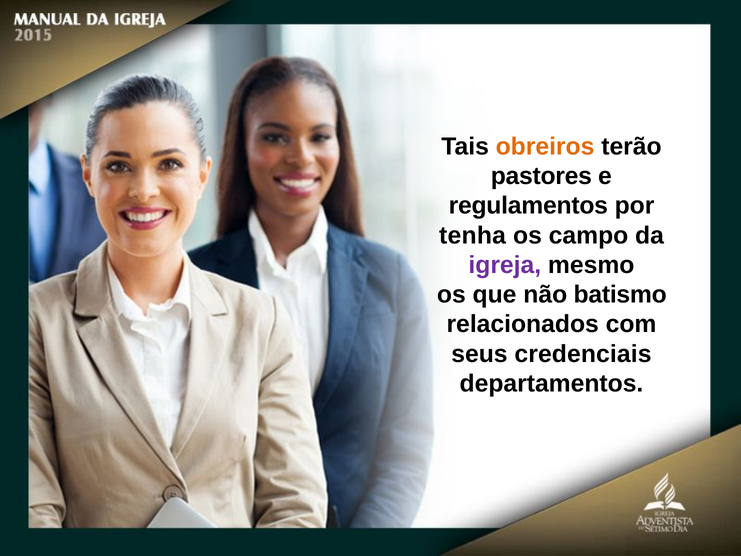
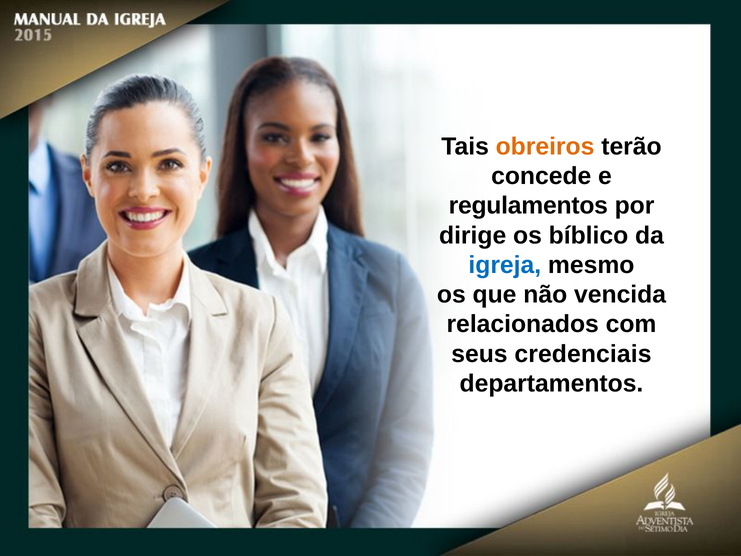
pastores: pastores -> concede (541, 176)
tenha: tenha -> dirige (473, 235)
campo: campo -> bíblico (588, 235)
igreja colour: purple -> blue (505, 265)
batismo: batismo -> vencida (620, 295)
